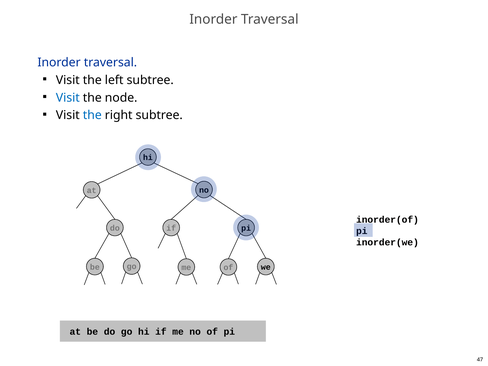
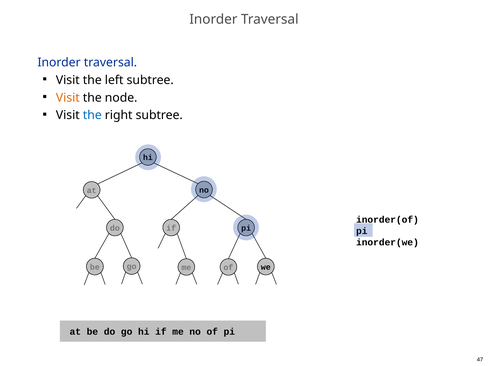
Visit colour: blue -> orange (68, 98)
